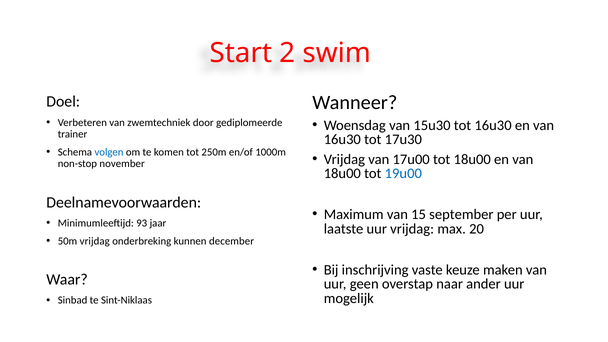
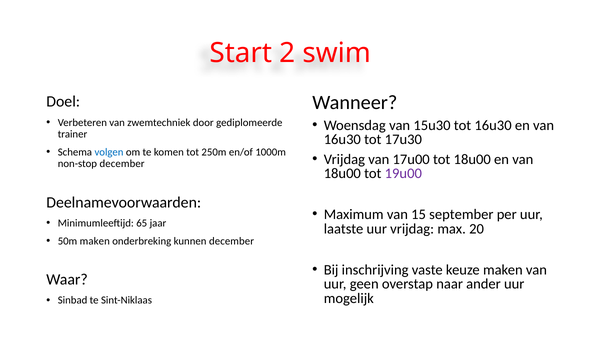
non-stop november: november -> december (122, 164)
19u00 colour: blue -> purple (403, 173)
93: 93 -> 65 (142, 223)
50m vrijdag: vrijdag -> maken (95, 241)
